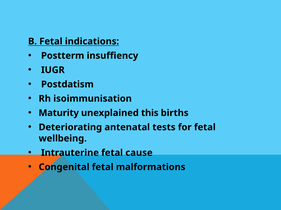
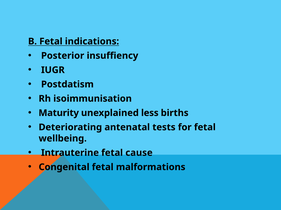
Postterm: Postterm -> Posterior (63, 56)
this: this -> less (150, 113)
